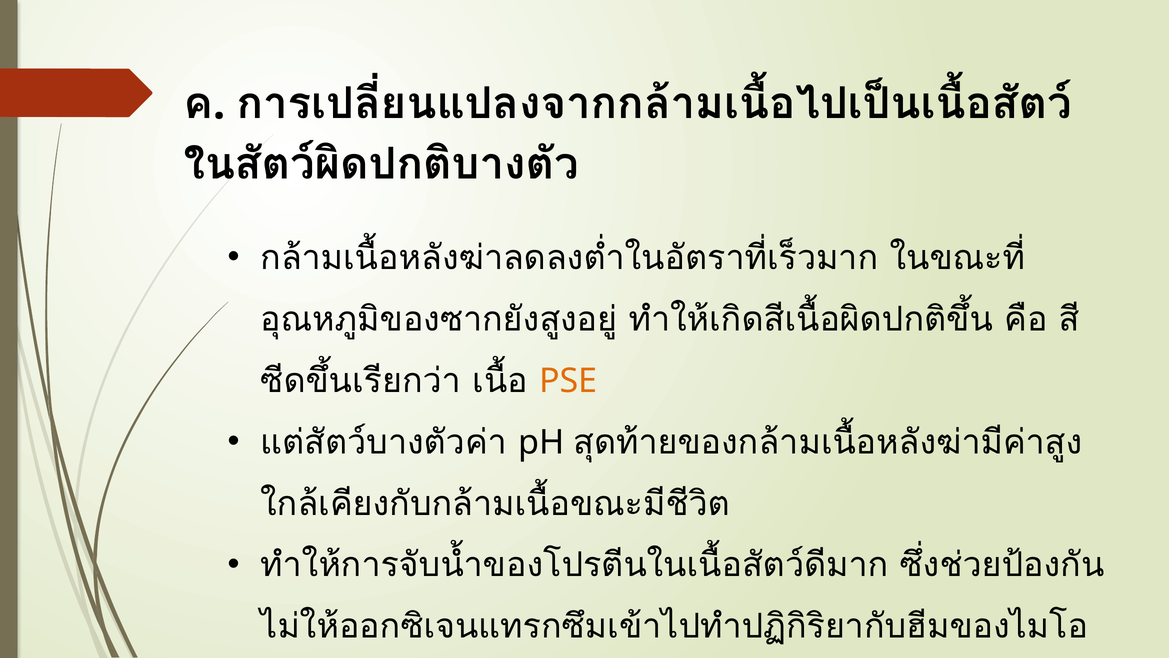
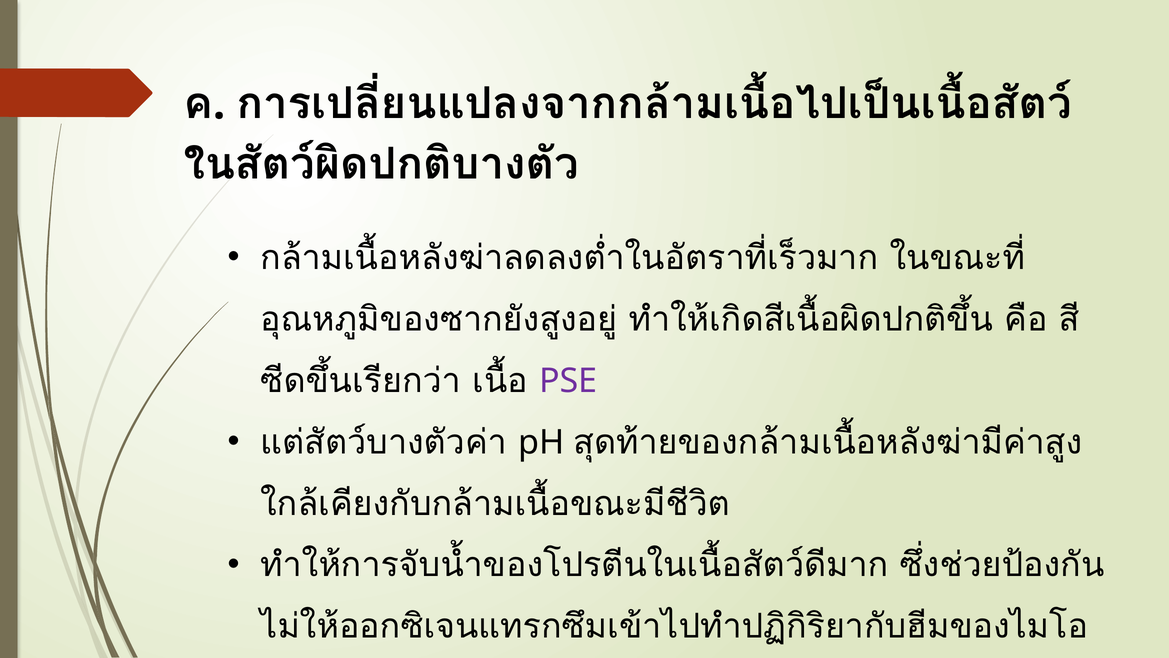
PSE colour: orange -> purple (568, 381)
